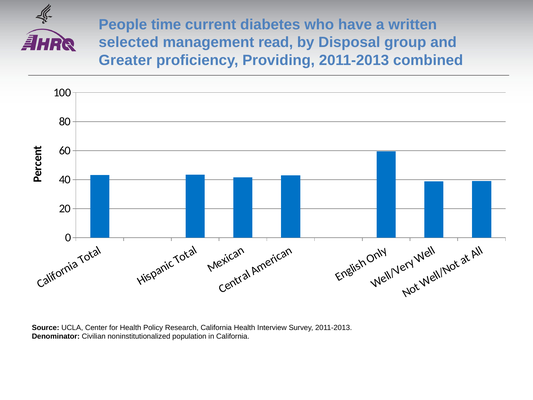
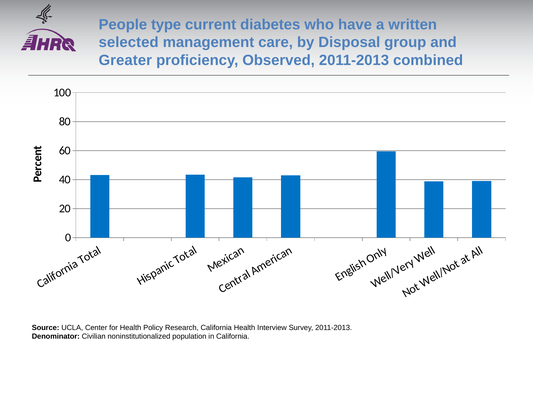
time: time -> type (166, 25)
read: read -> care (276, 42)
Providing: Providing -> Observed (279, 60)
